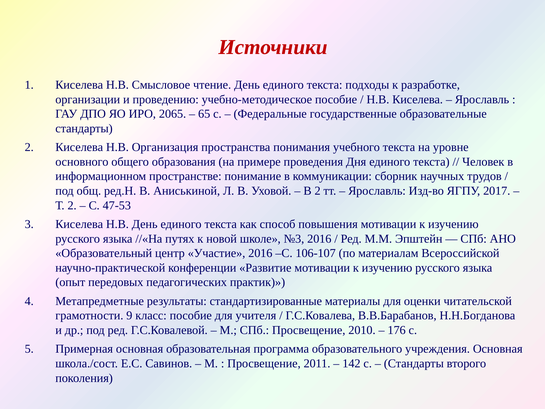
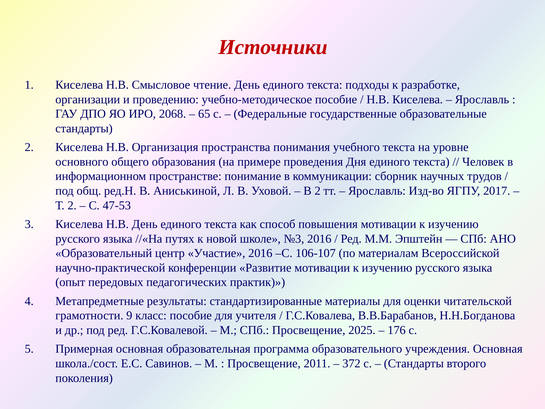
2065: 2065 -> 2068 (173, 114)
2010: 2010 -> 2025 (362, 330)
142: 142 -> 372 (351, 363)
